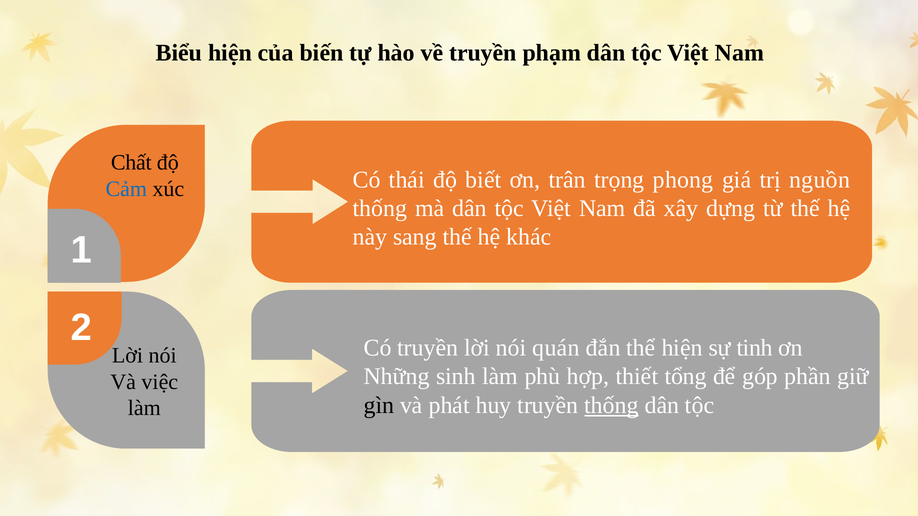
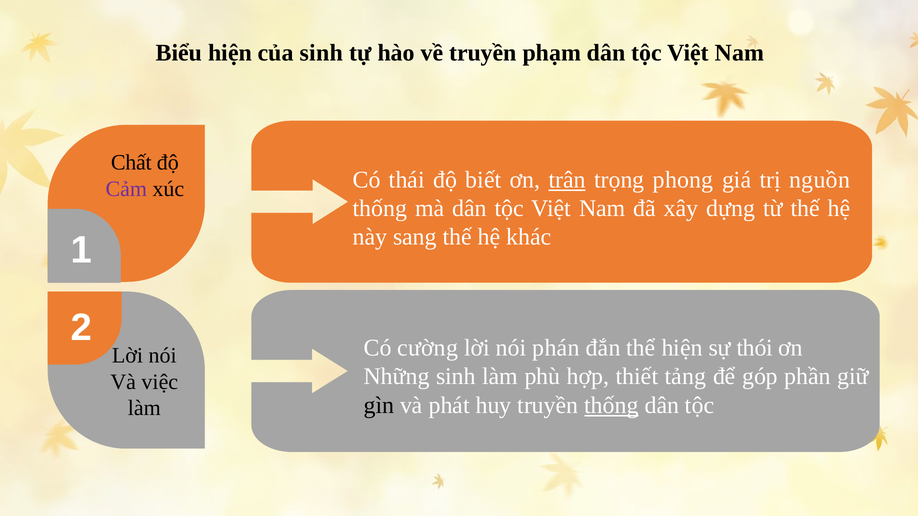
của biến: biến -> sinh (321, 53)
trân underline: none -> present (567, 180)
Cảm colour: blue -> purple (126, 189)
Có truyền: truyền -> cường (428, 348)
quán: quán -> phán (556, 348)
tinh: tinh -> thói (755, 348)
tổng: tổng -> tảng (685, 377)
